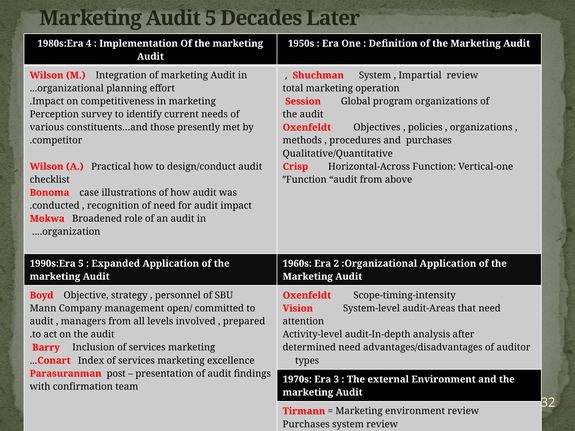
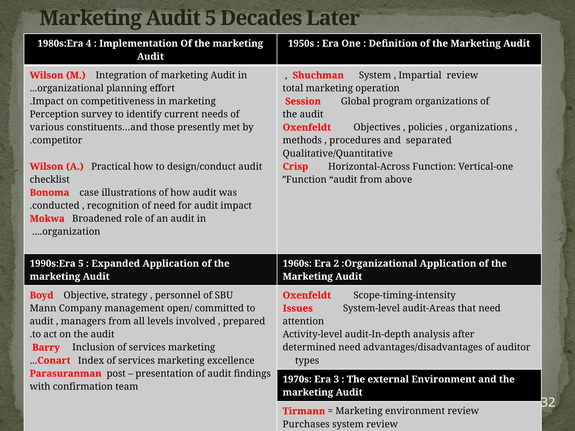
and purchases: purchases -> separated (429, 141)
Vision: Vision -> Issues (298, 309)
